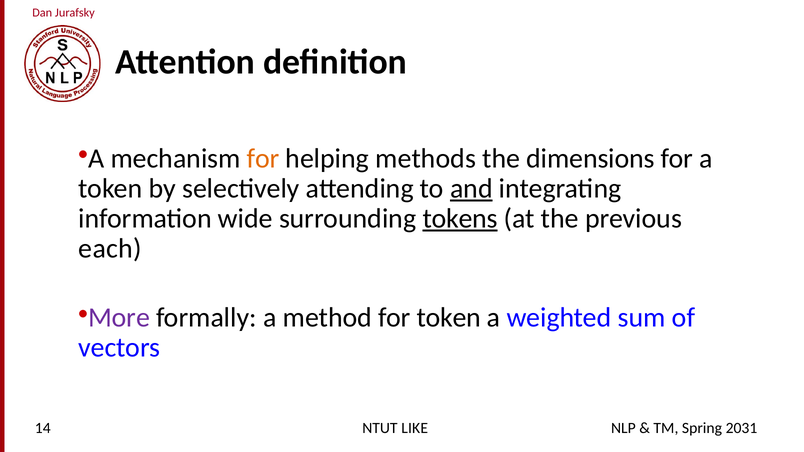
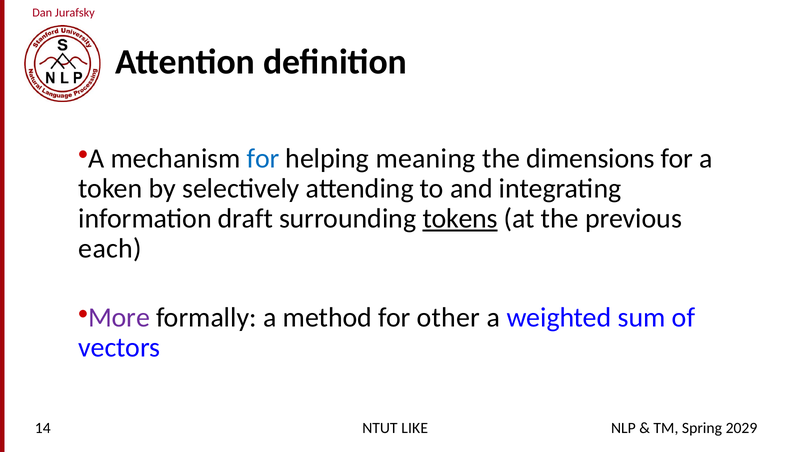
for colour: orange -> blue (263, 158)
methods: methods -> meaning (426, 158)
and underline: present -> none (471, 189)
wide: wide -> draft (245, 219)
for token: token -> other (449, 318)
2031: 2031 -> 2029 (741, 428)
